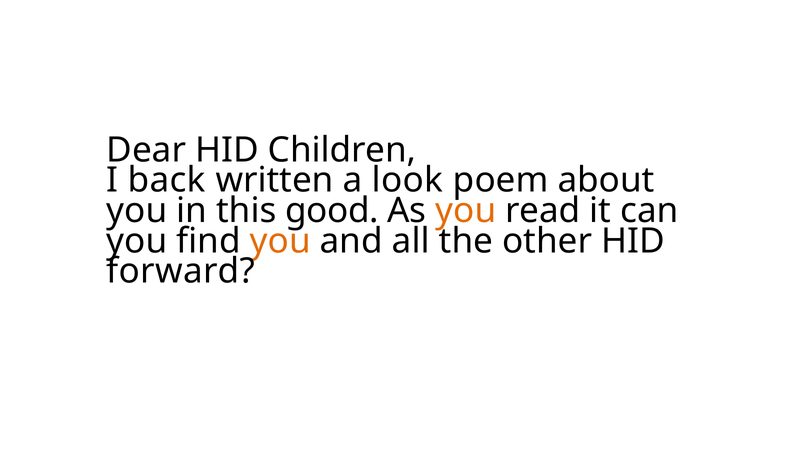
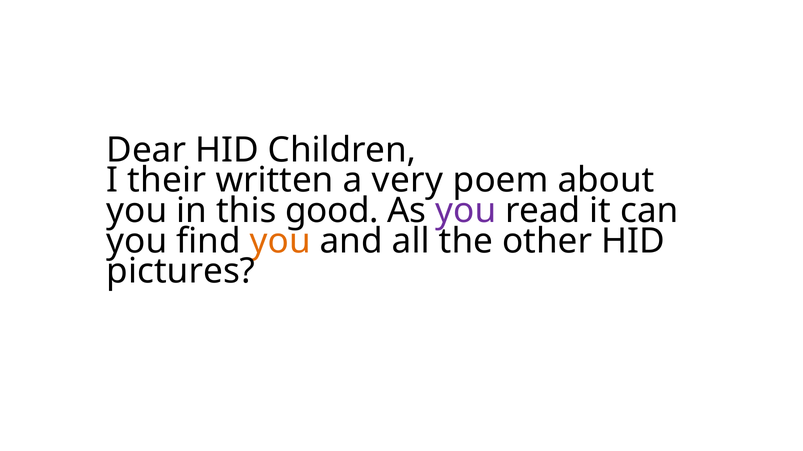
back: back -> their (167, 181)
look: look -> very (407, 181)
you colour: orange -> purple (466, 211)
forward: forward -> pictures (181, 272)
